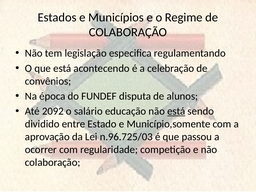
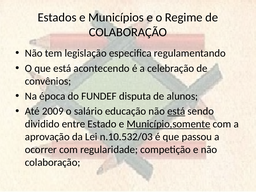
2092: 2092 -> 2009 (53, 111)
Município,somente underline: none -> present (169, 124)
n.96.725/03: n.96.725/03 -> n.10.532/03 (126, 137)
